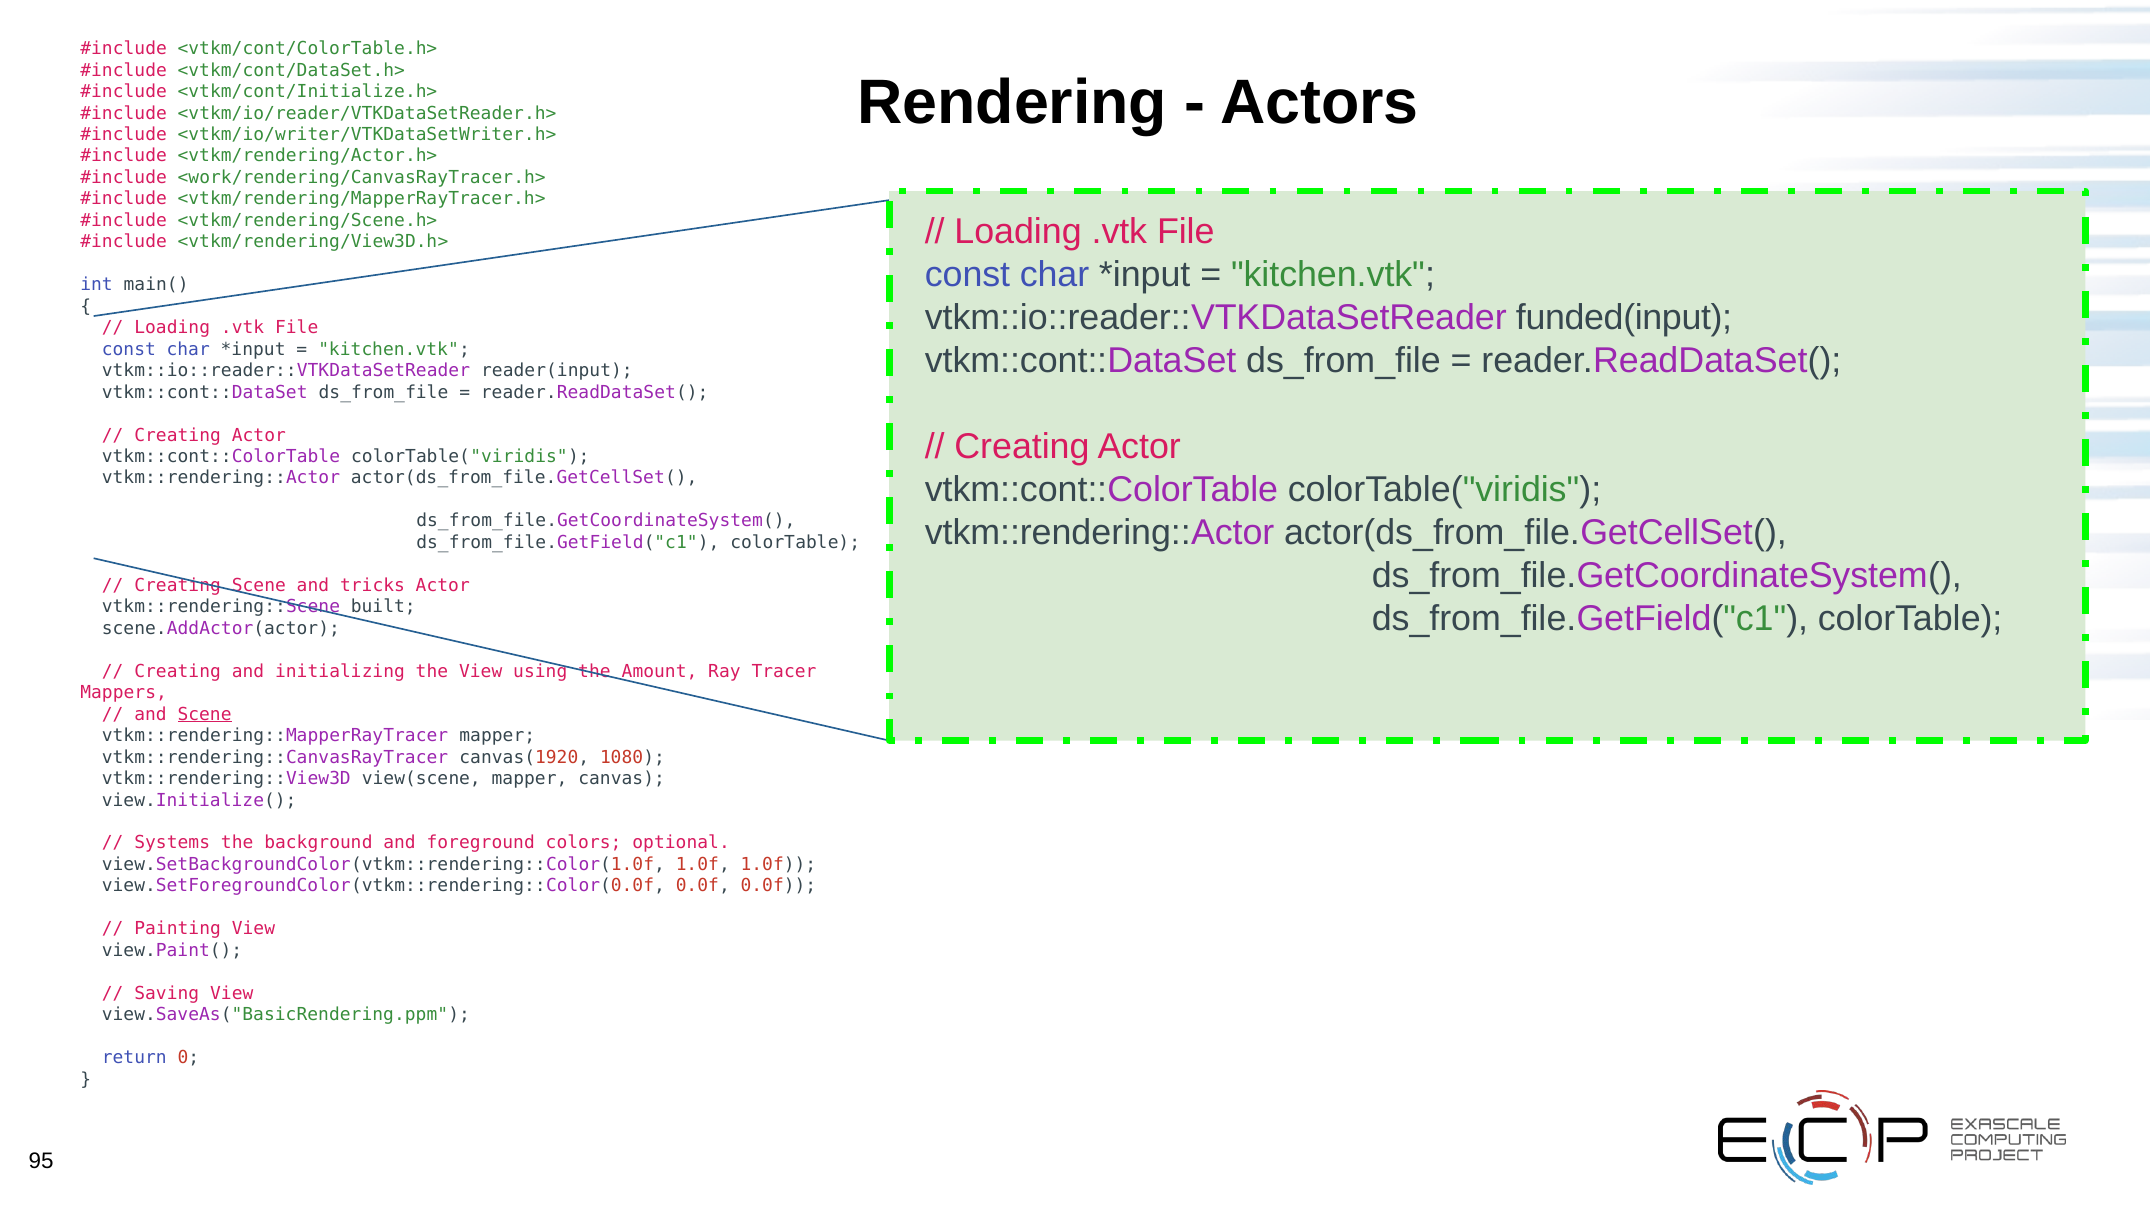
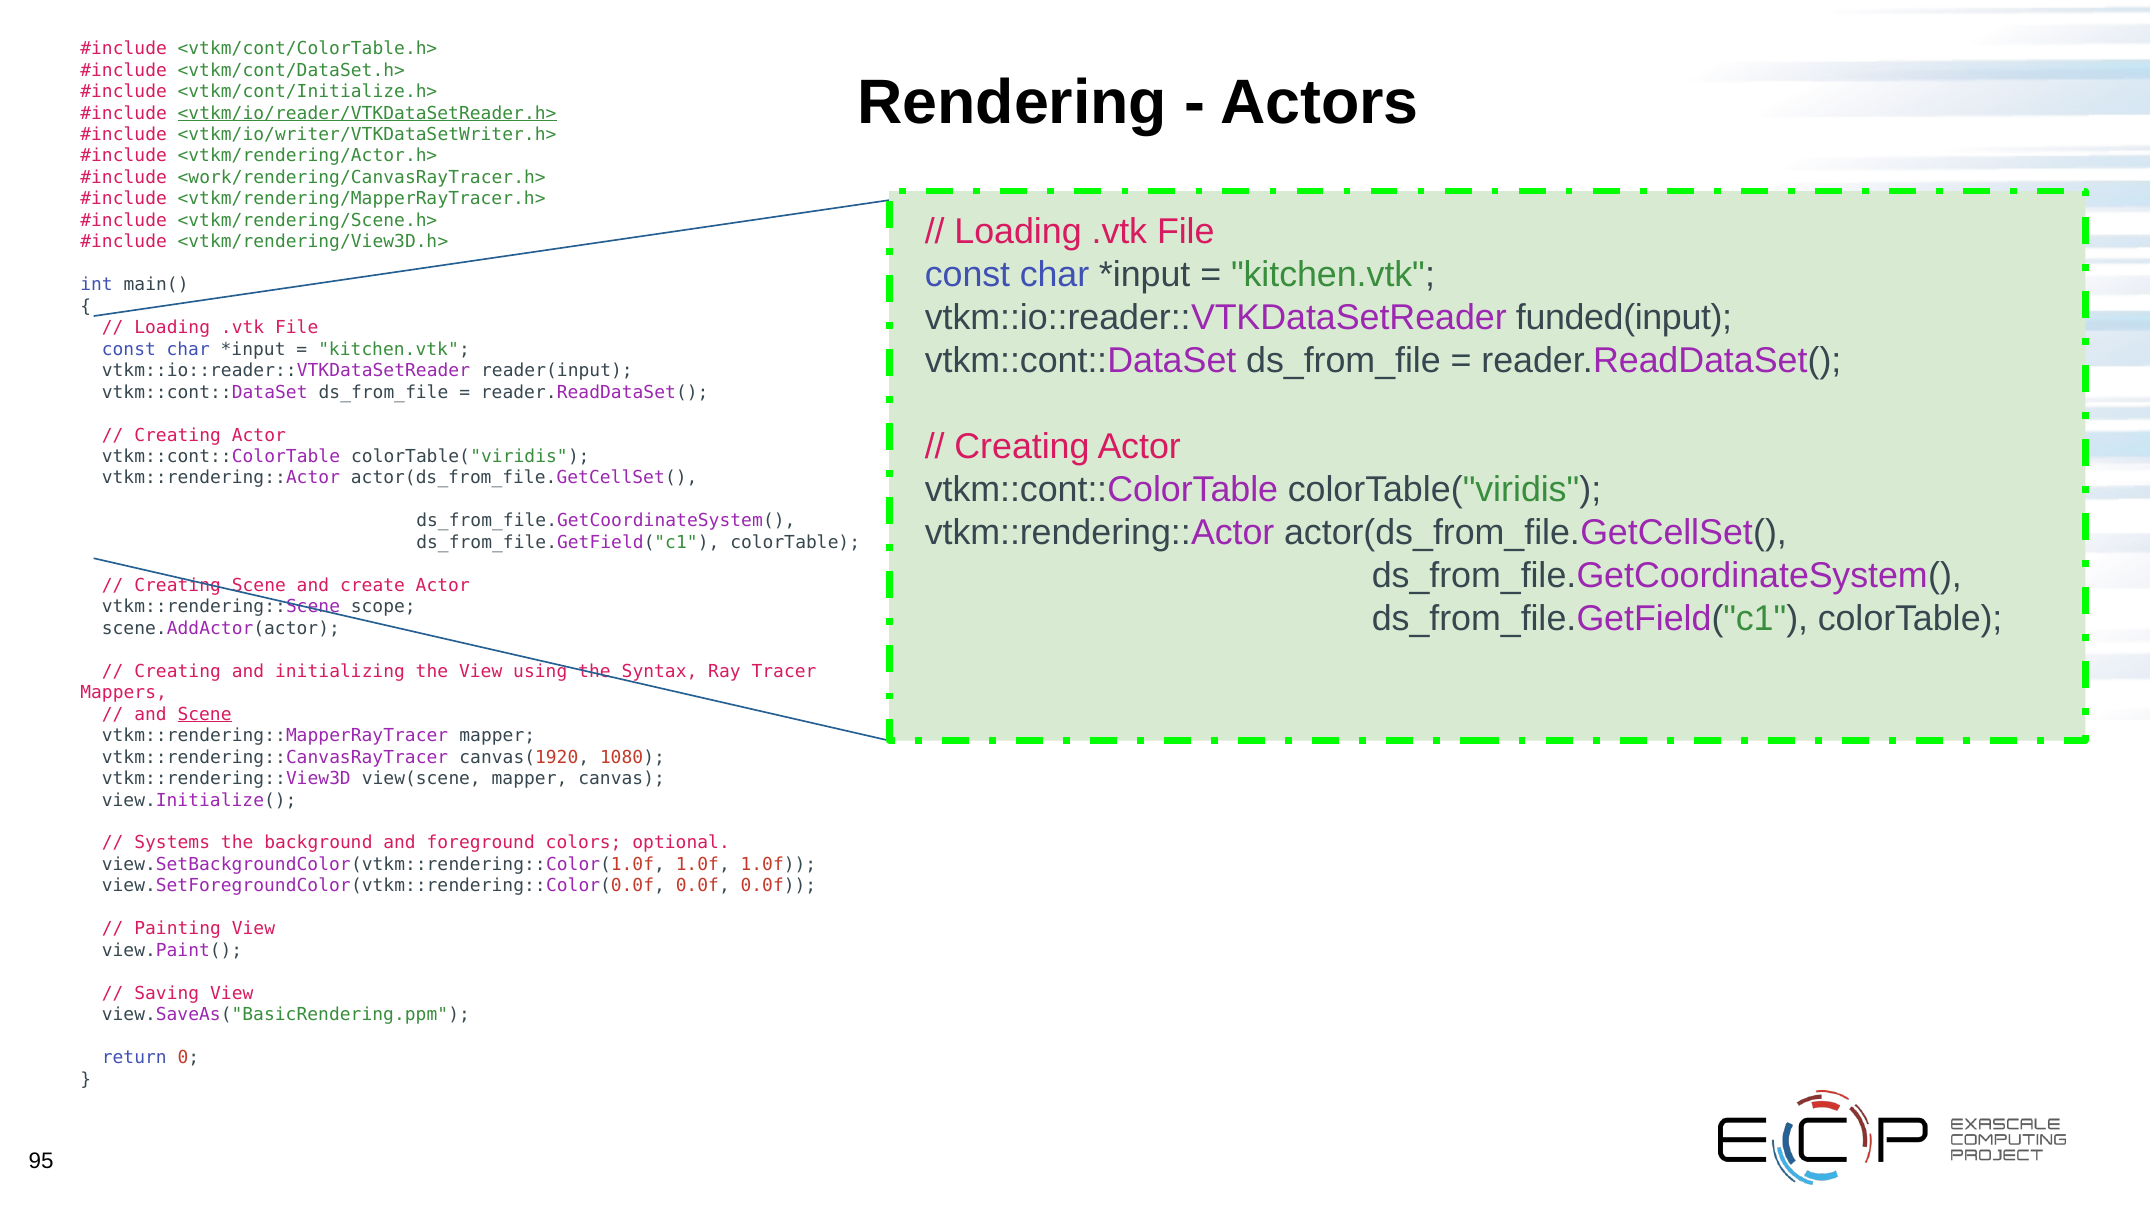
<vtkm/io/reader/VTKDataSetReader.h> underline: none -> present (367, 113)
tricks: tricks -> create (372, 585)
built: built -> scope (383, 607)
Amount: Amount -> Syntax (660, 671)
